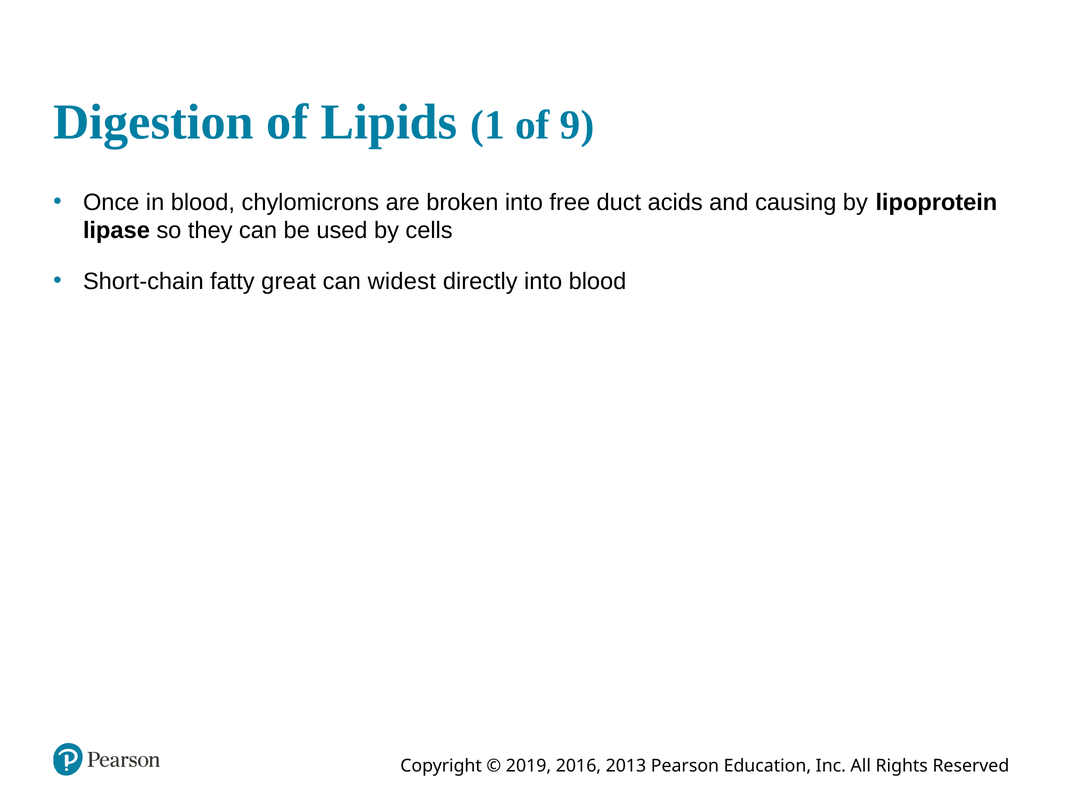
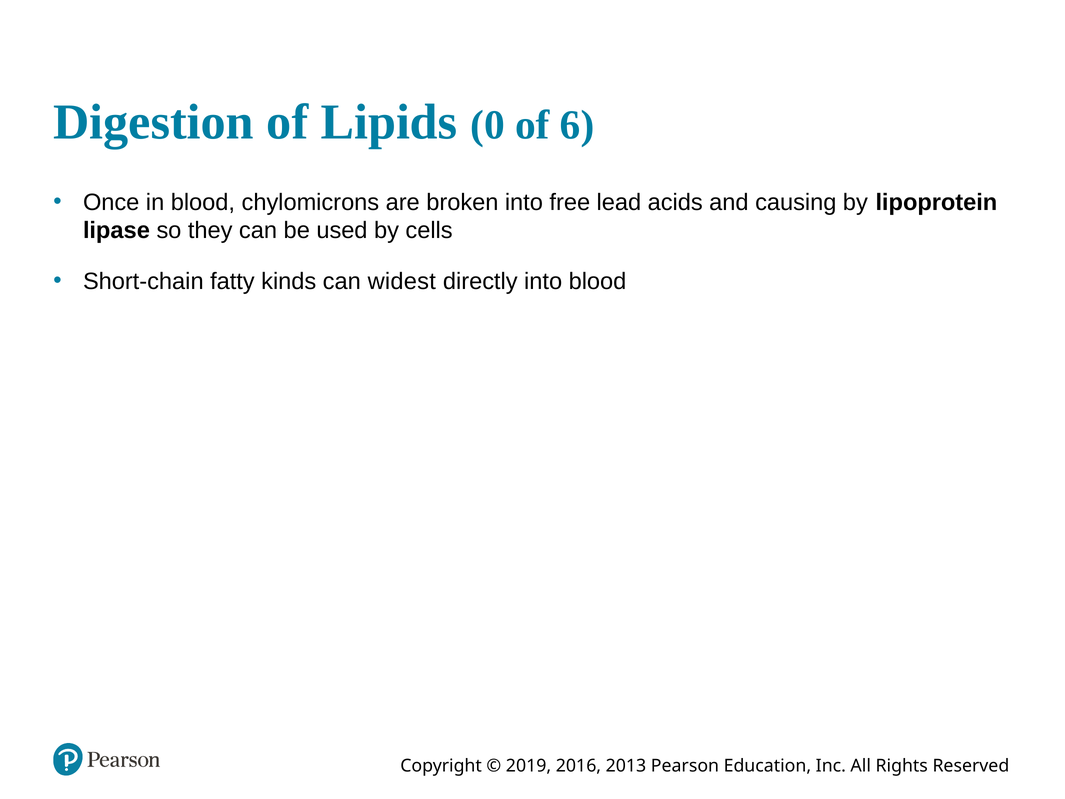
1: 1 -> 0 (488, 125)
9: 9 -> 6 (577, 125)
duct: duct -> lead (619, 202)
great: great -> kinds (289, 281)
